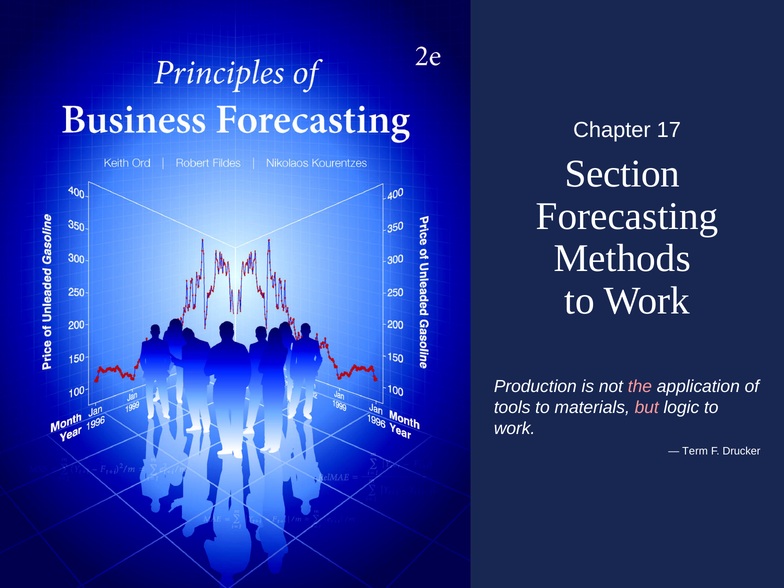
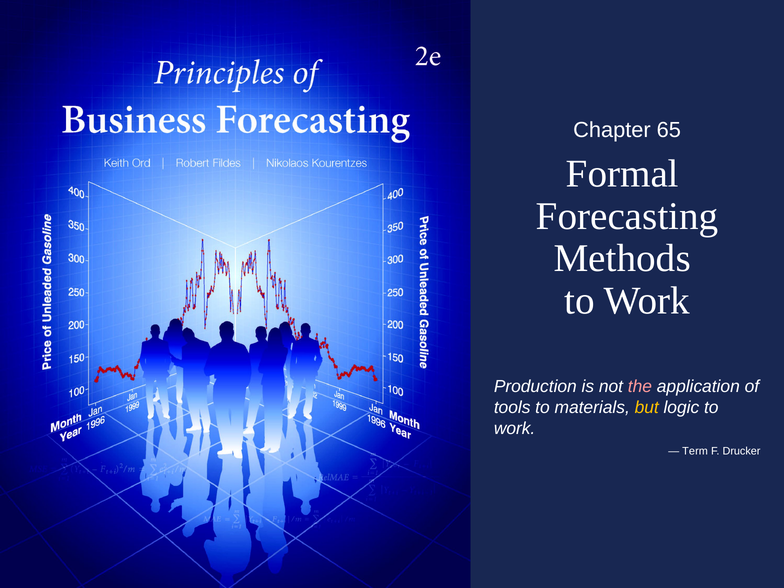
17: 17 -> 65 (669, 130)
Section: Section -> Formal (622, 174)
but colour: pink -> yellow (647, 407)
